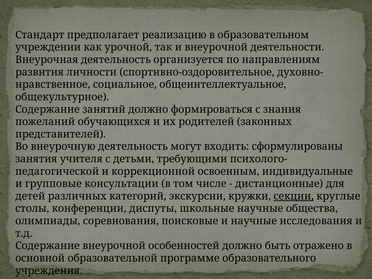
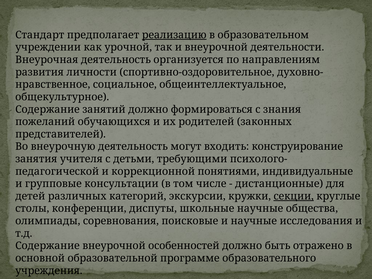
реализацию underline: none -> present (174, 35)
сформулированы: сформулированы -> конструирование (297, 147)
освоенным: освоенным -> понятиями (228, 171)
